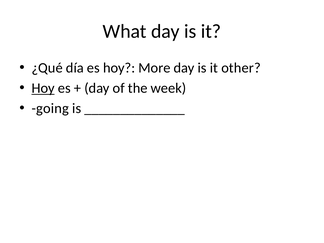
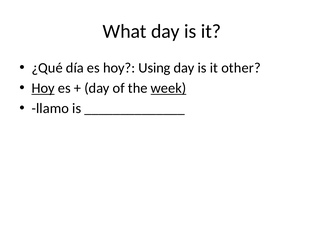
More: More -> Using (154, 68)
week underline: none -> present (168, 88)
going: going -> llamo (50, 108)
